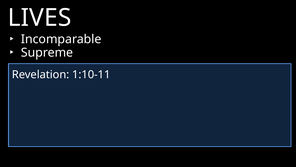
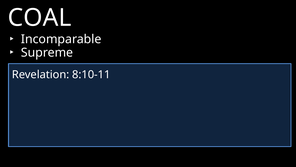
LIVES: LIVES -> COAL (40, 18)
1:10-11: 1:10-11 -> 8:10-11 (91, 74)
